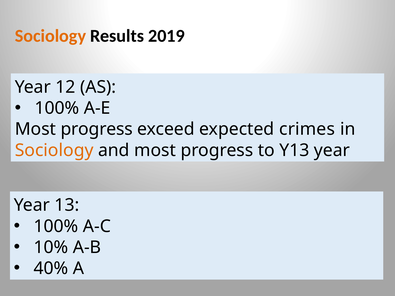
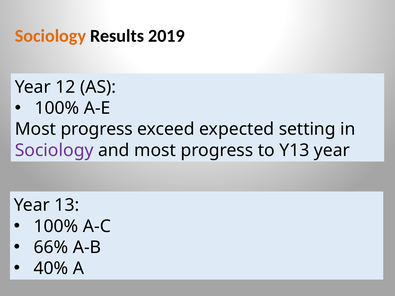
crimes: crimes -> setting (307, 129)
Sociology colour: orange -> purple (54, 150)
10%: 10% -> 66% (51, 248)
